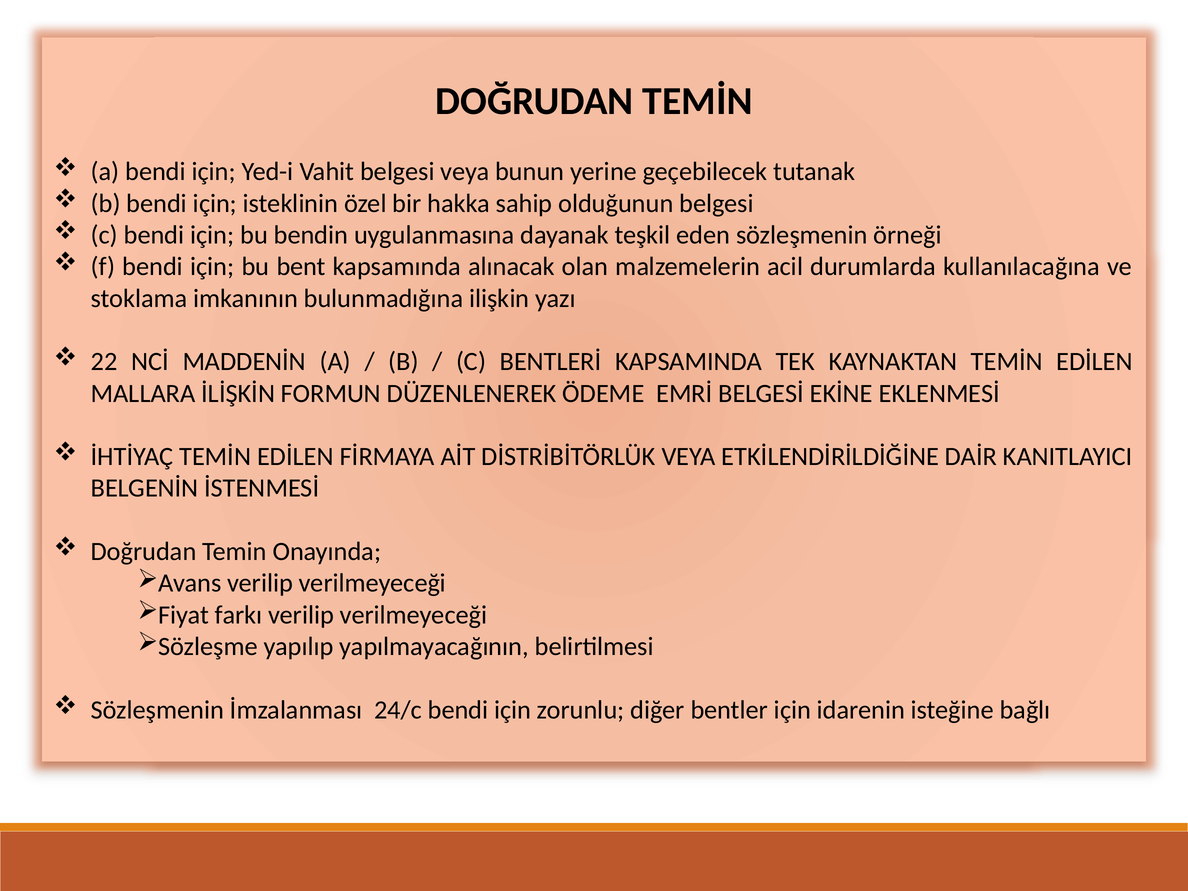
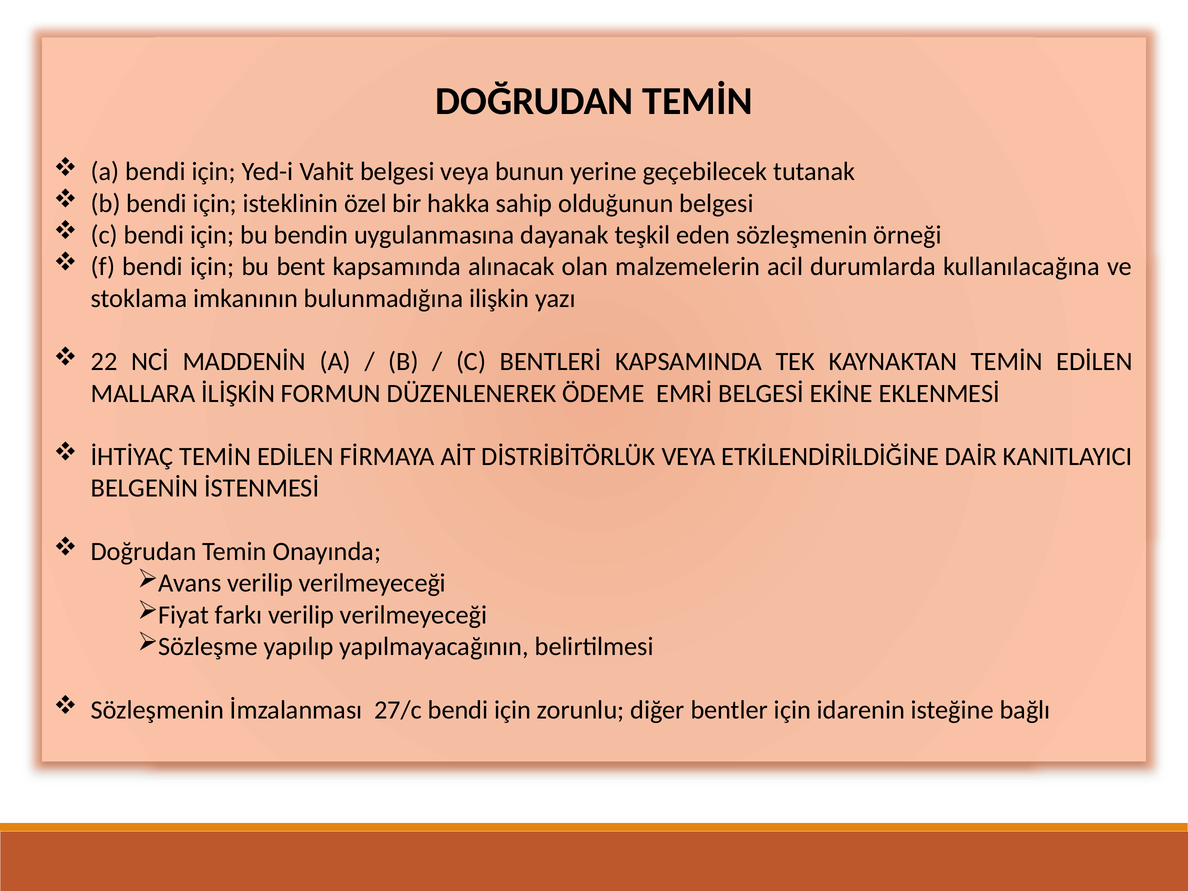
24/c: 24/c -> 27/c (398, 710)
